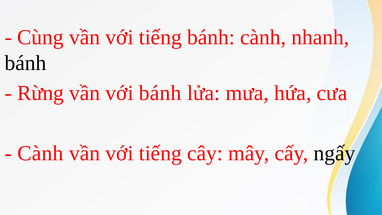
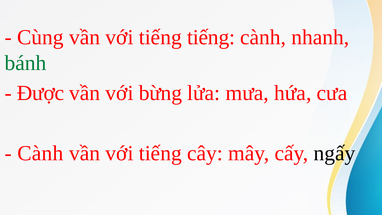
tiếng bánh: bánh -> tiếng (211, 37)
bánh colour: black -> green (26, 63)
Rừng: Rừng -> Được (41, 93)
với bánh: bánh -> bừng (160, 93)
